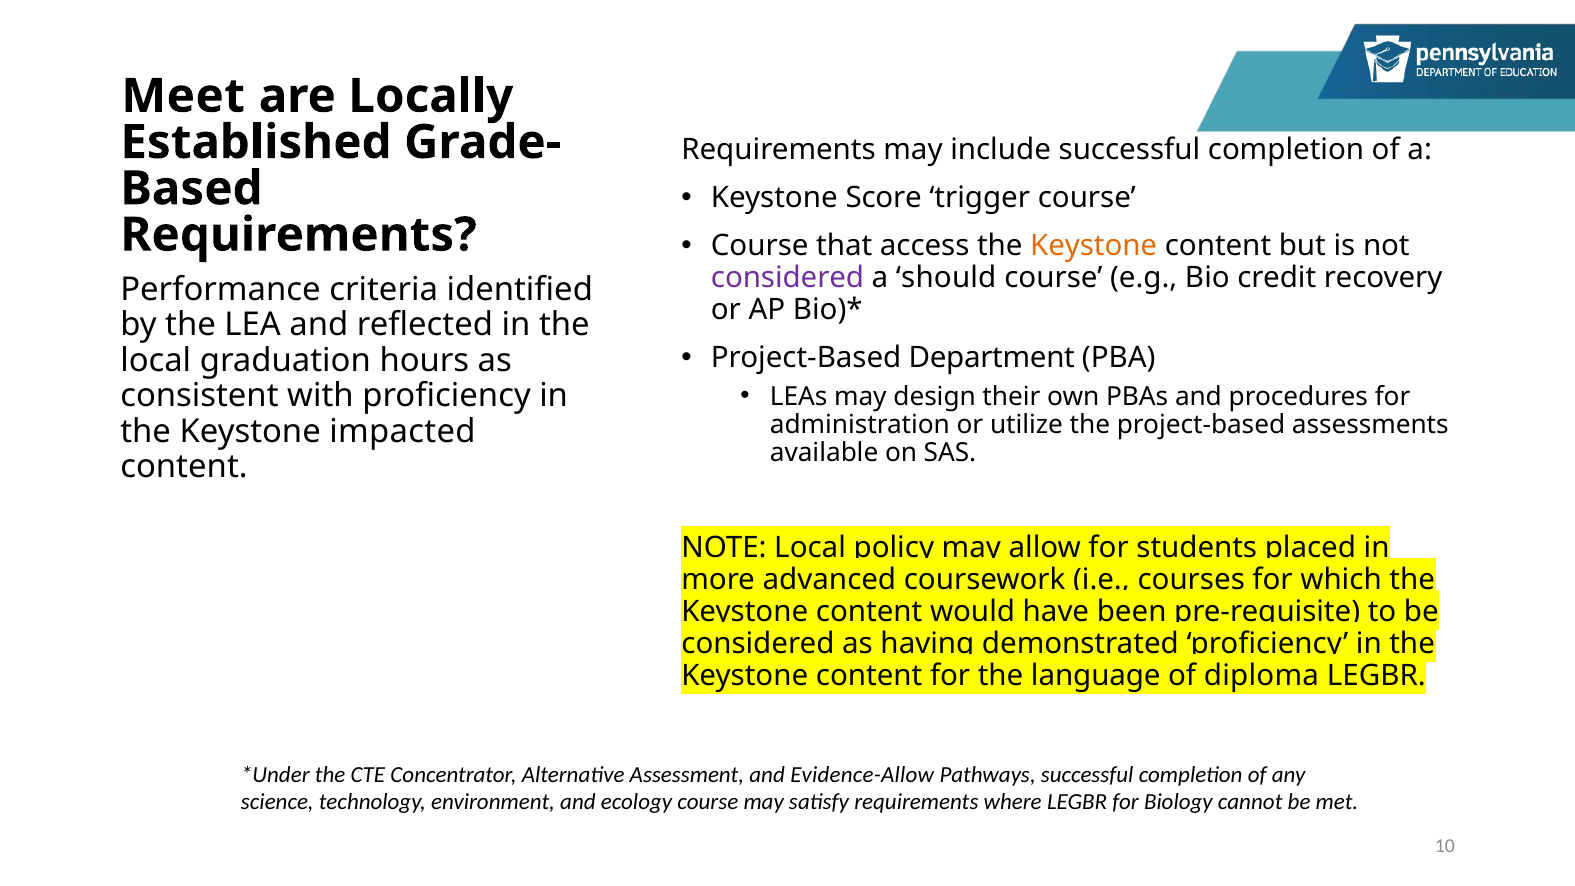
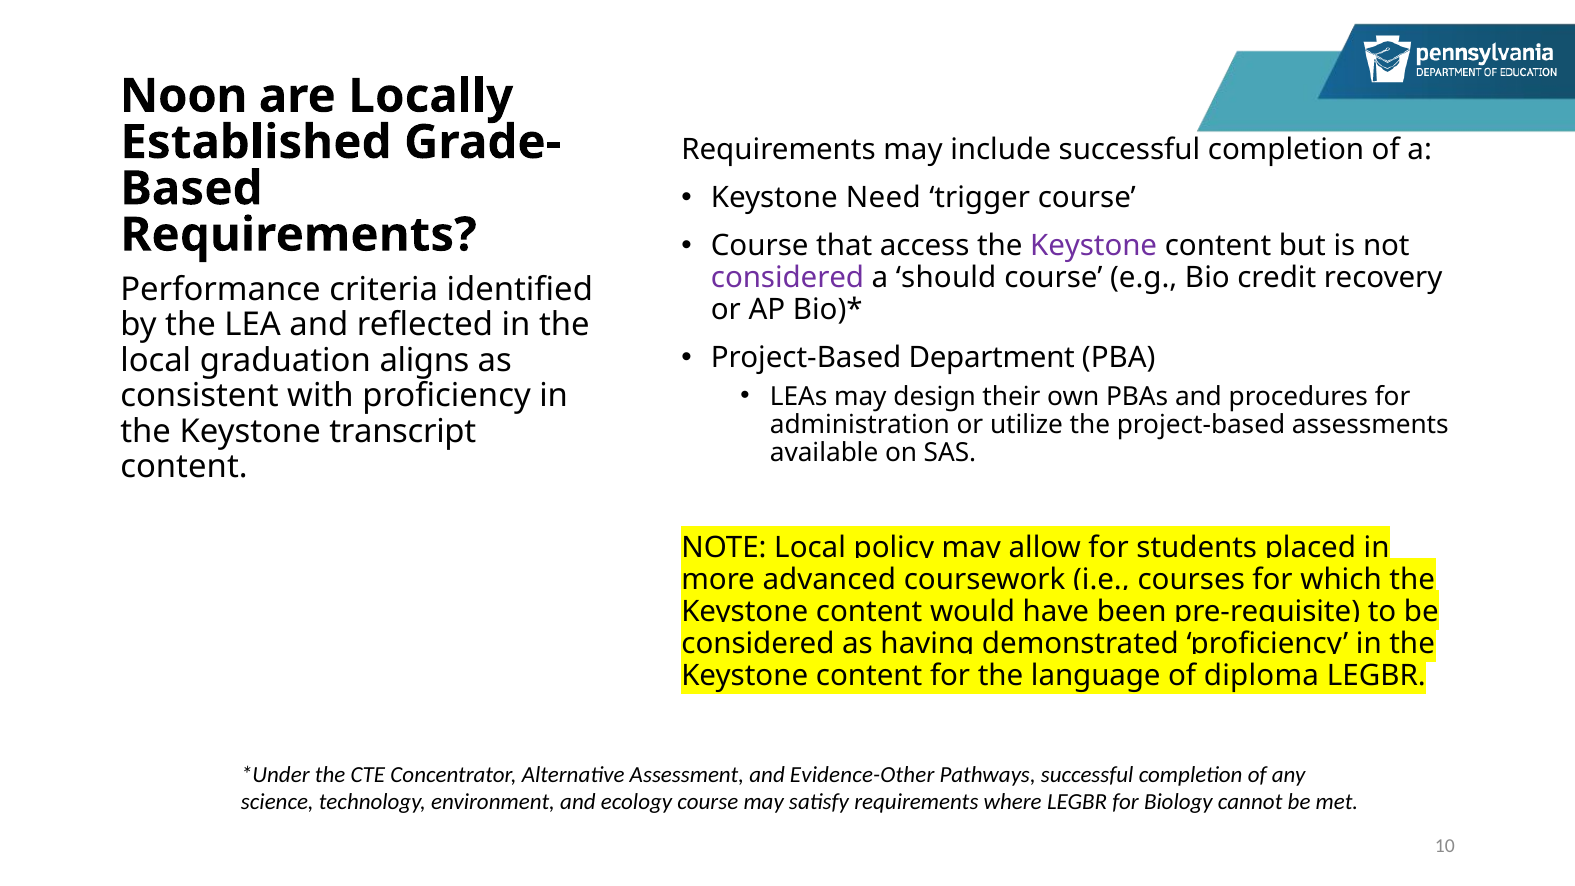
Meet: Meet -> Noon (184, 96)
Score: Score -> Need (883, 198)
Keystone colour: orange -> purple (1094, 246)
hours: hours -> aligns (424, 360)
impacted: impacted -> transcript (403, 431)
Evidence-Allow: Evidence-Allow -> Evidence-Other (862, 775)
